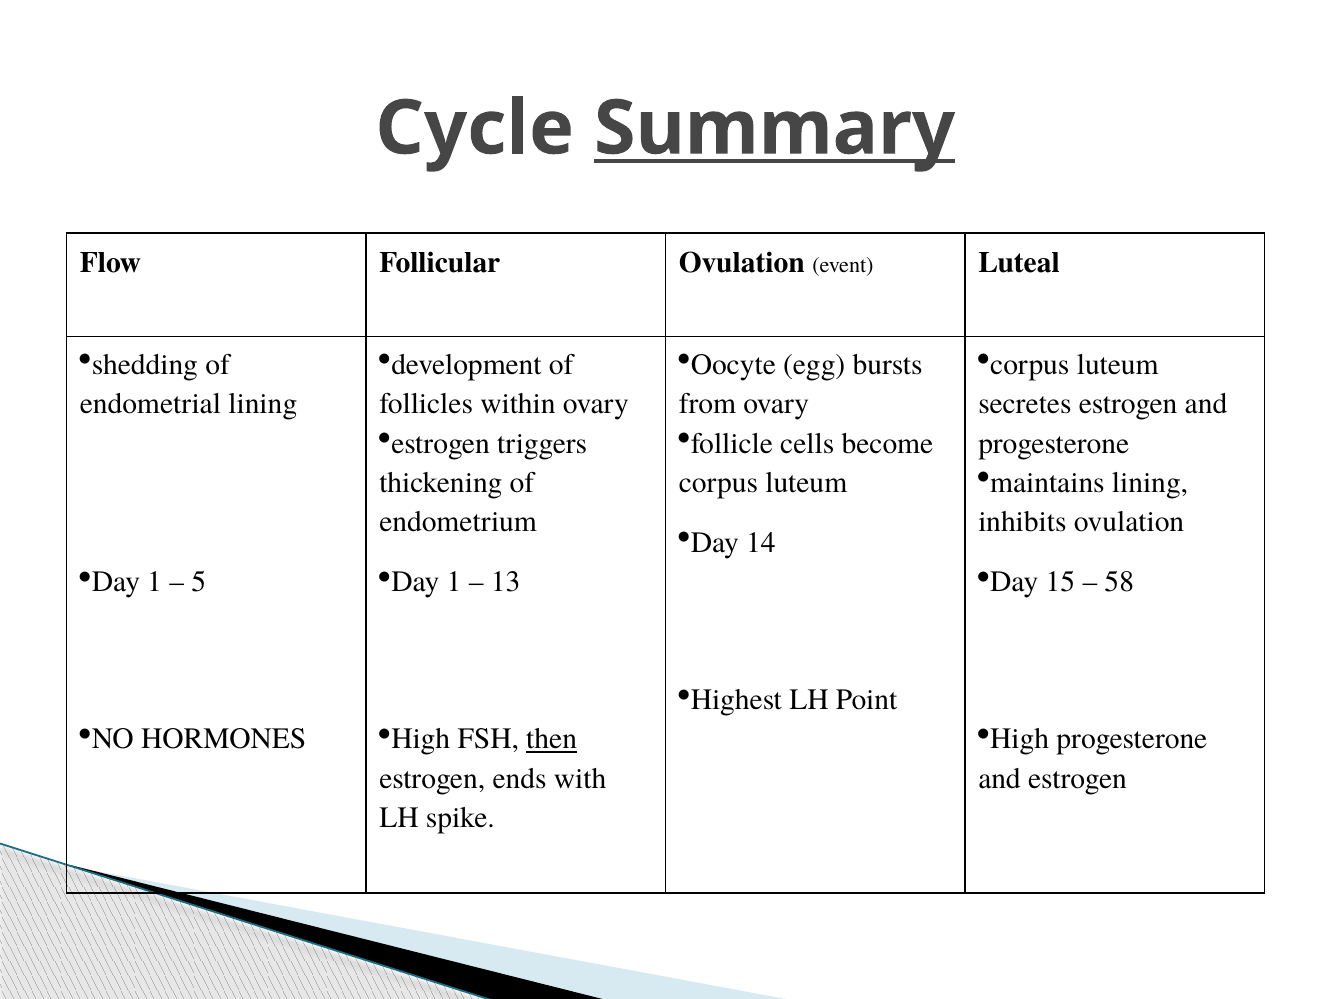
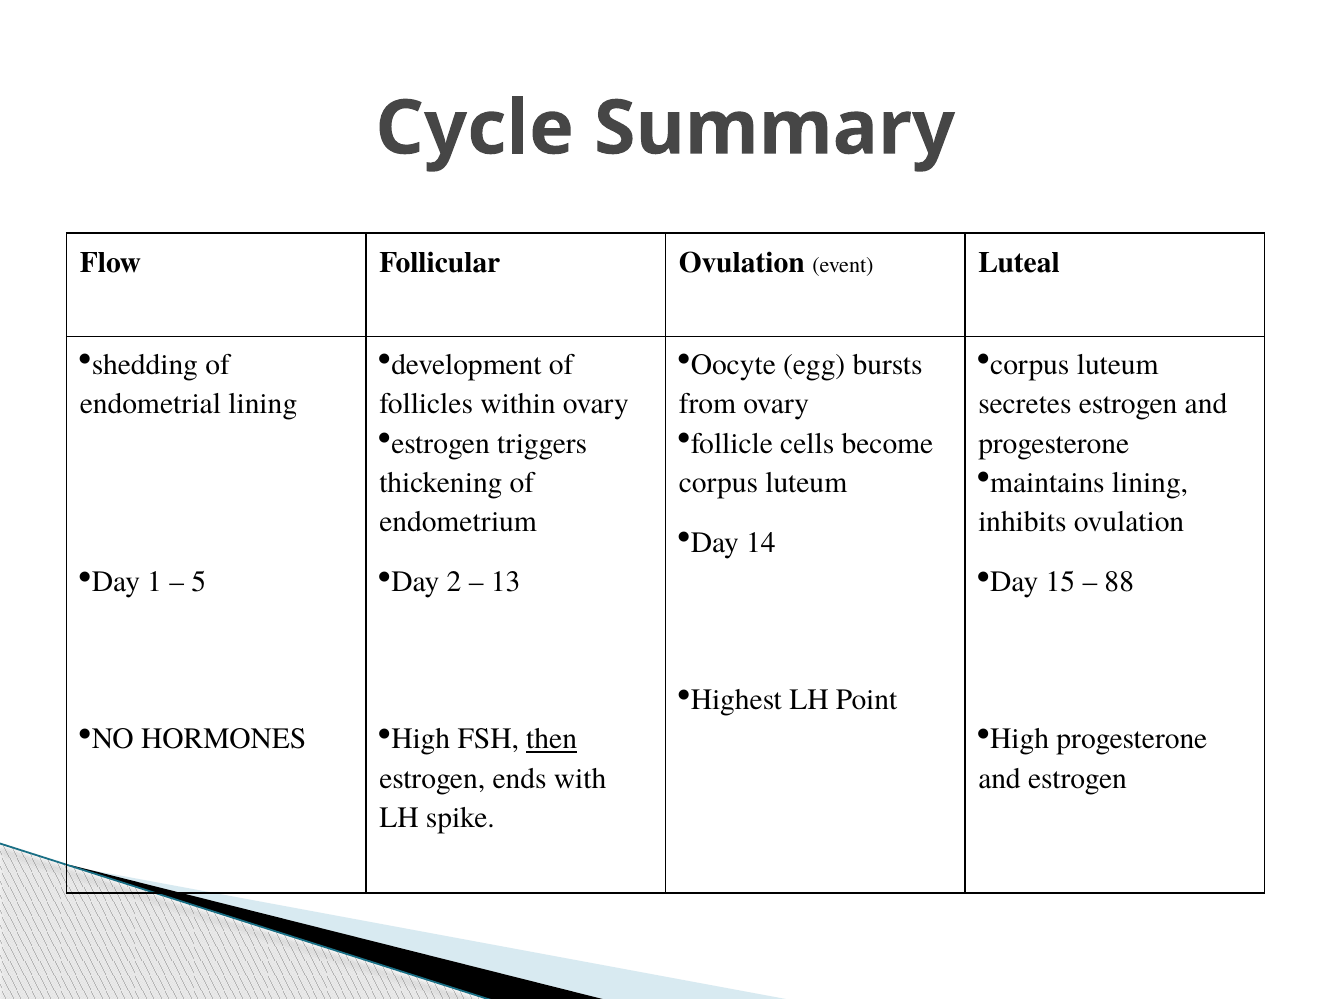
Summary underline: present -> none (775, 128)
1: 1 -> 2 (454, 581)
58: 58 -> 88 (1119, 581)
